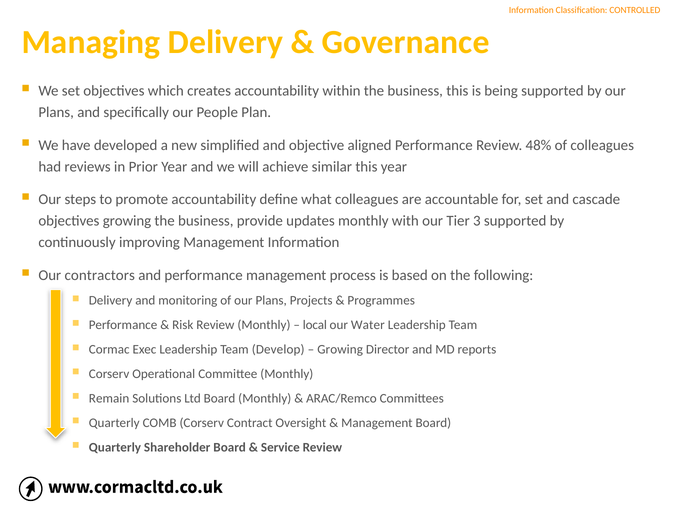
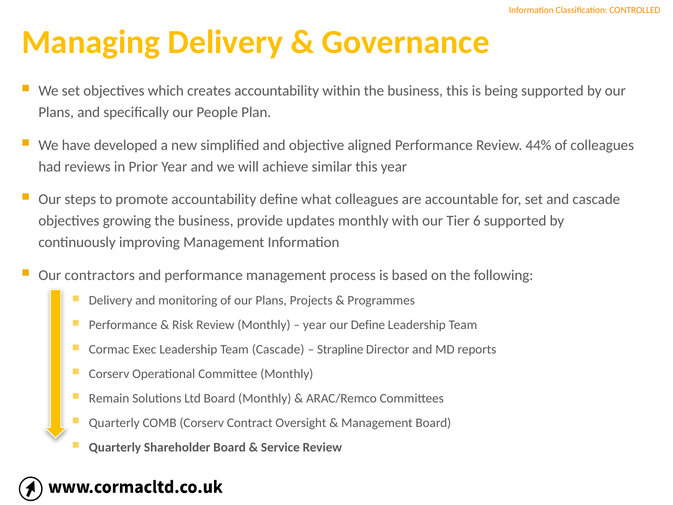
48%: 48% -> 44% (538, 145)
3: 3 -> 6 (477, 221)
local: local -> year (315, 325)
our Water: Water -> Define (368, 325)
Team Develop: Develop -> Cascade (278, 349)
Growing: Growing -> Strapline (340, 349)
